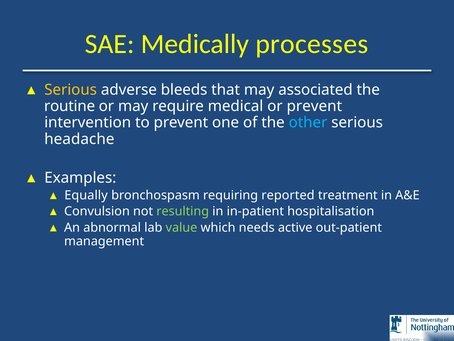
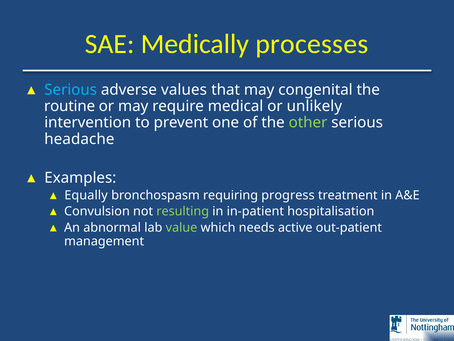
Serious colour: yellow -> light blue (71, 90)
bleeds: bleeds -> values (184, 90)
associated: associated -> congenital (315, 90)
or prevent: prevent -> unlikely (314, 106)
other colour: light blue -> light green (308, 122)
reported: reported -> progress (288, 195)
